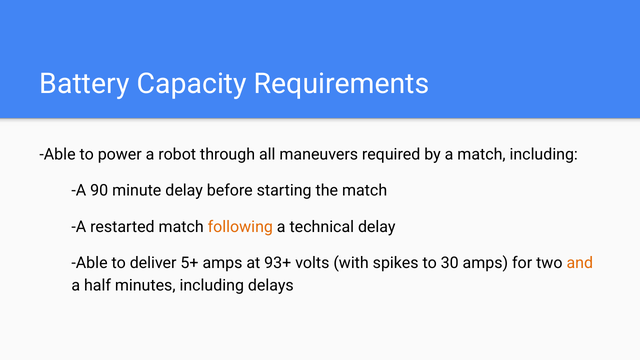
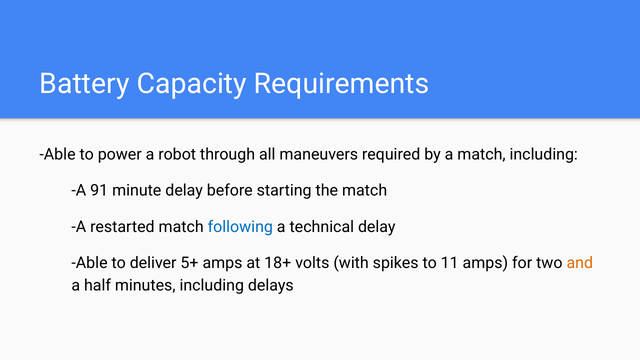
90: 90 -> 91 (99, 191)
following colour: orange -> blue (240, 227)
93+: 93+ -> 18+ (278, 263)
30: 30 -> 11 (450, 263)
